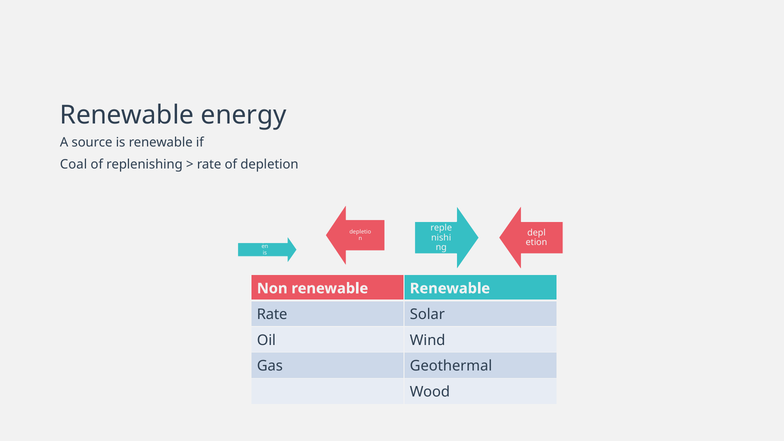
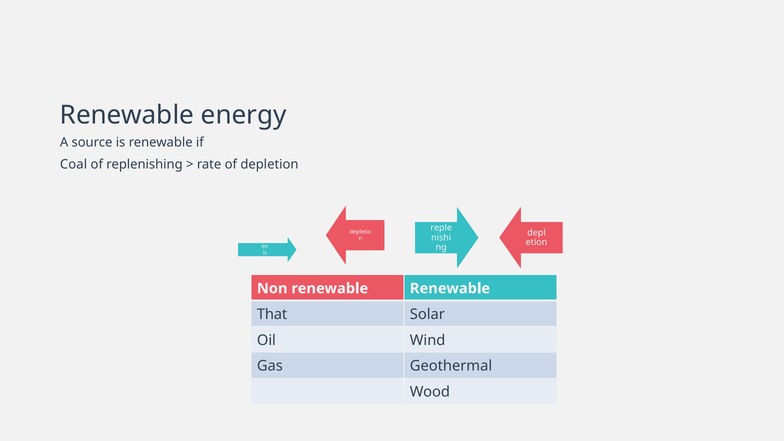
Rate: Rate -> That (272, 314)
